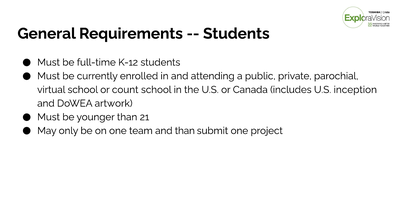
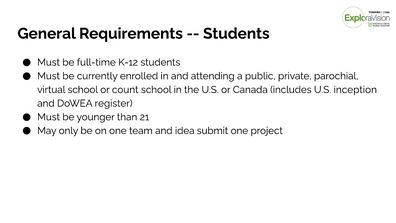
artwork: artwork -> register (114, 103)
and than: than -> idea (185, 131)
